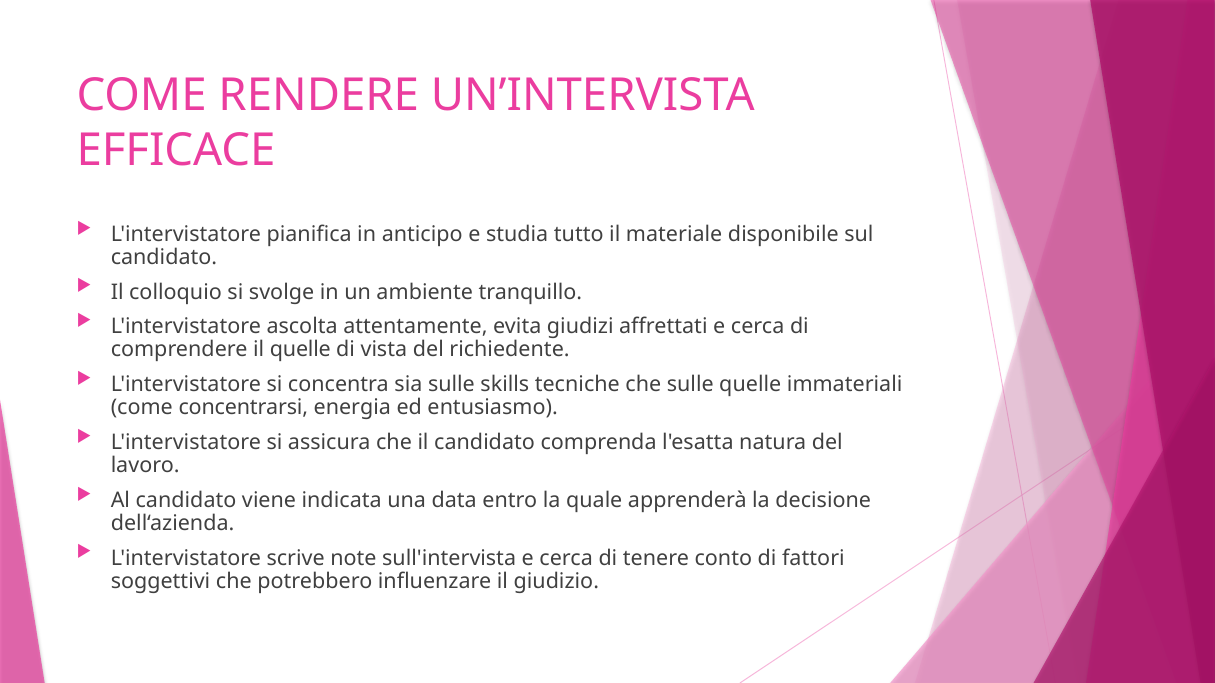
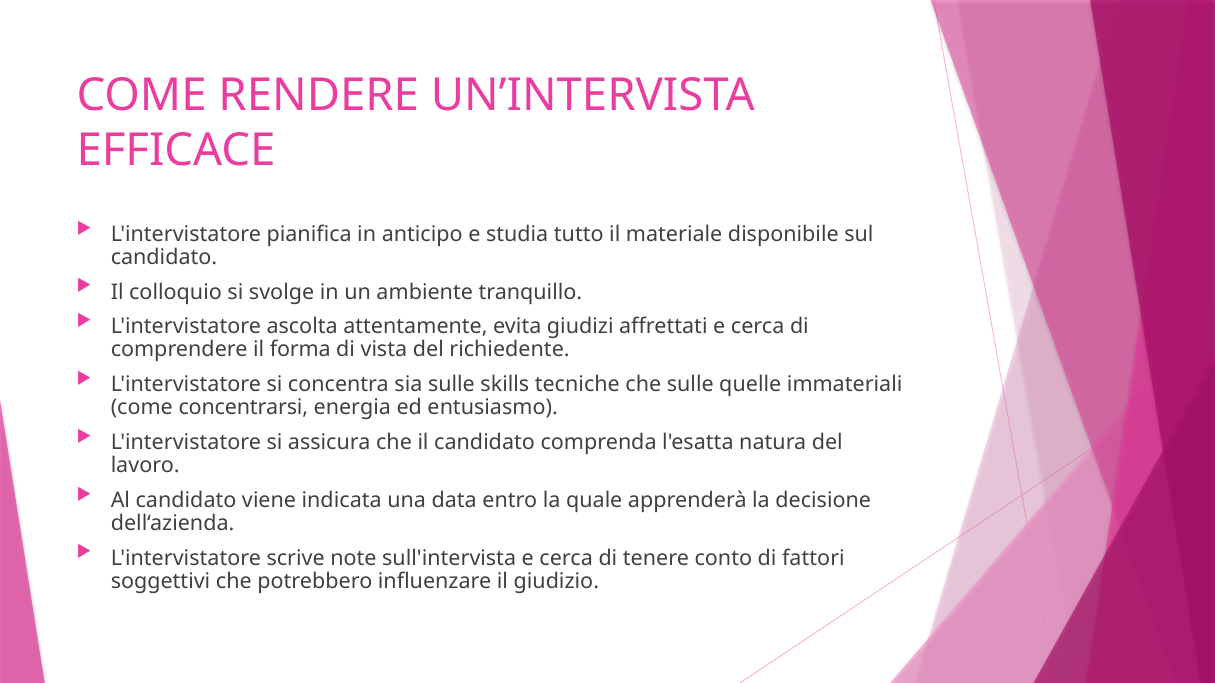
il quelle: quelle -> forma (300, 350)
